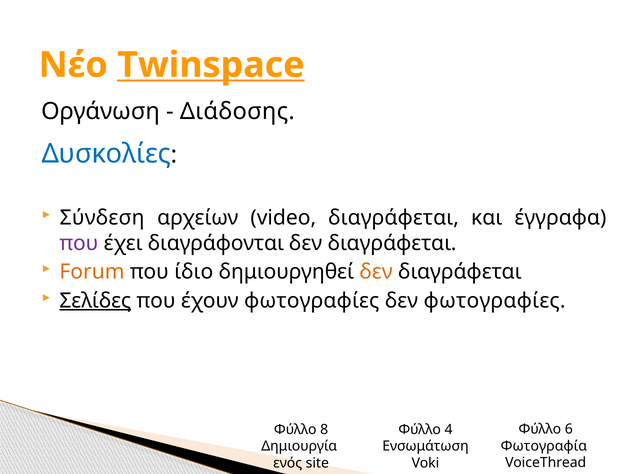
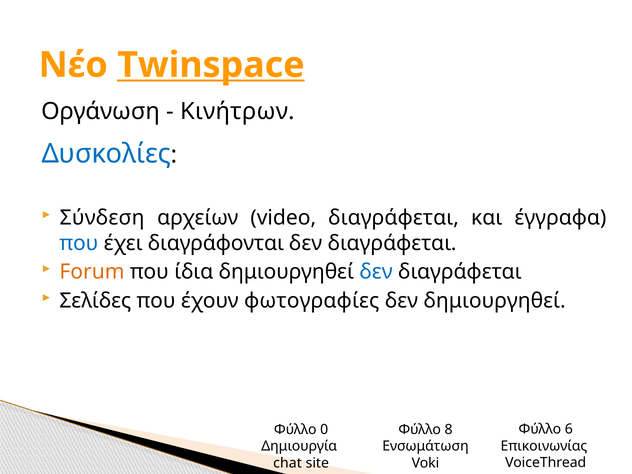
Διάδοσης: Διάδοσης -> Κινήτρων (237, 112)
που colour: purple -> blue (79, 243)
ίδιο: ίδιο -> ίδια (194, 272)
δεν colour: orange -> blue (376, 272)
Σελίδες underline: present -> none (95, 301)
δεν φωτογραφίες: φωτογραφίες -> δημιουργηθεί (495, 301)
8: 8 -> 0 (324, 429)
4: 4 -> 8 (449, 429)
Φωτογραφία: Φωτογραφία -> Επικοινωνίας (544, 446)
ενός: ενός -> chat (288, 463)
